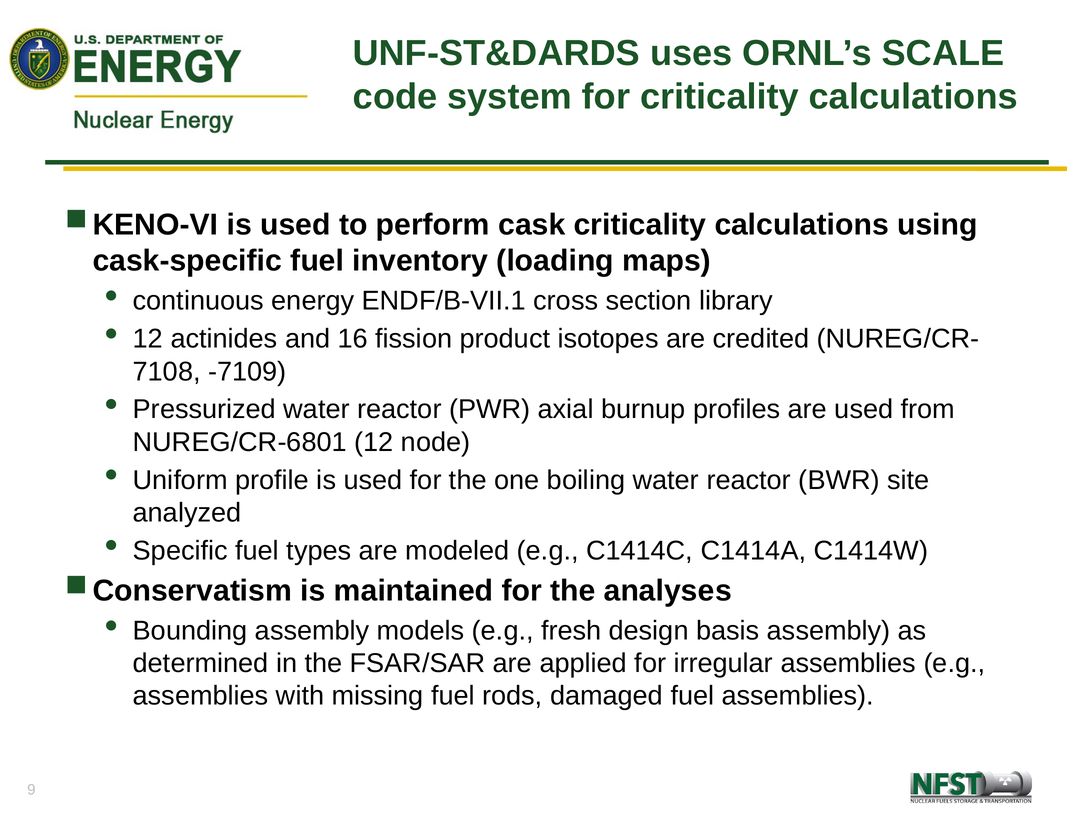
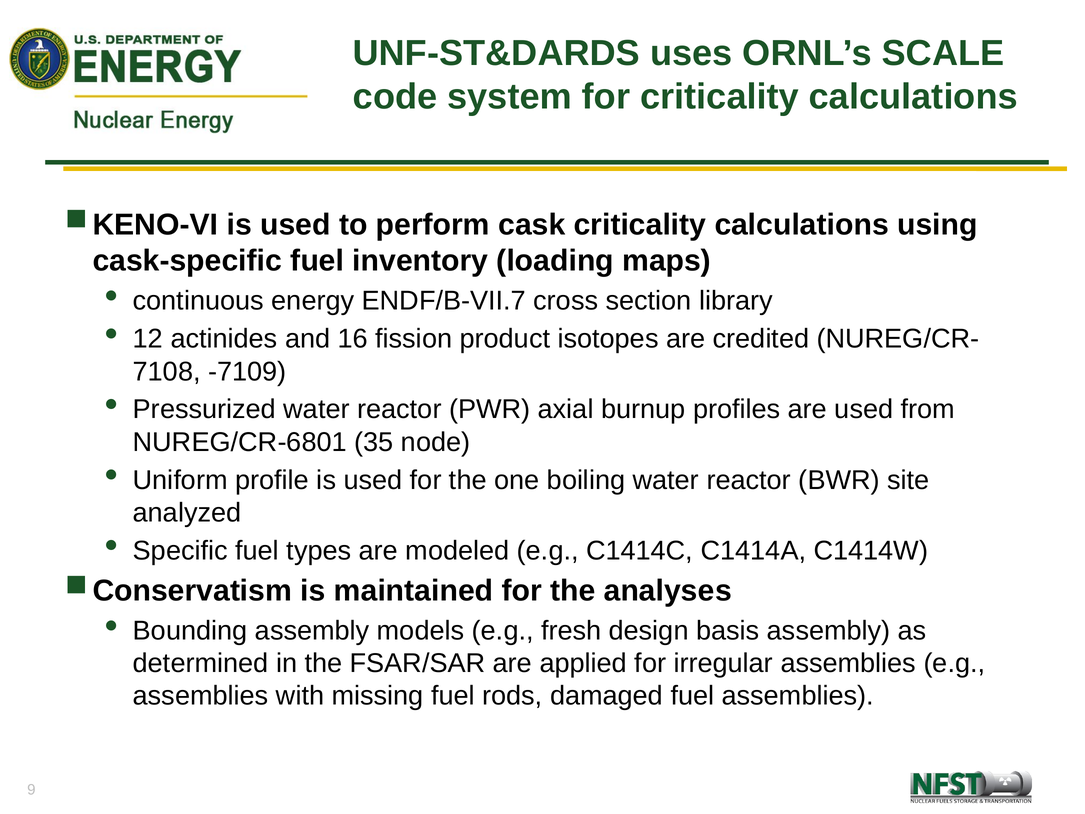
ENDF/B-VII.1: ENDF/B-VII.1 -> ENDF/B-VII.7 (444, 301)
NUREG/CR-6801 12: 12 -> 35 (374, 442)
